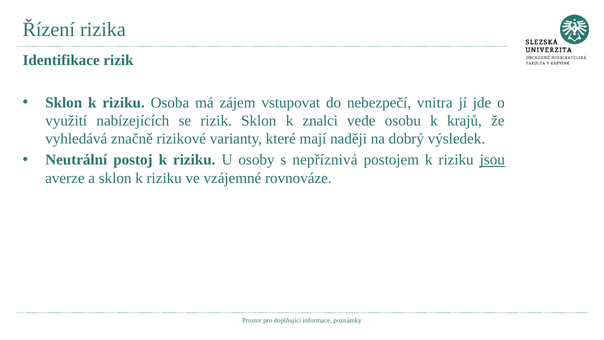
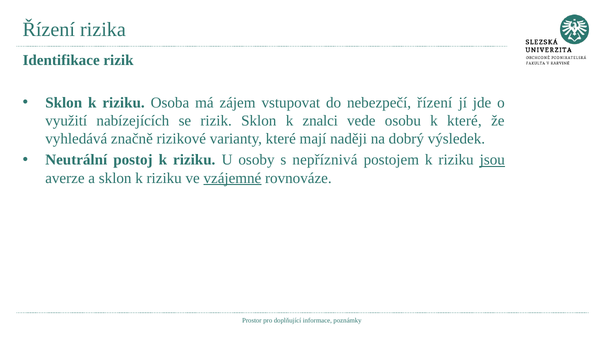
nebezpečí vnitra: vnitra -> řízení (435, 102)
k krajů: krajů -> které (464, 121)
vzájemné underline: none -> present (232, 178)
